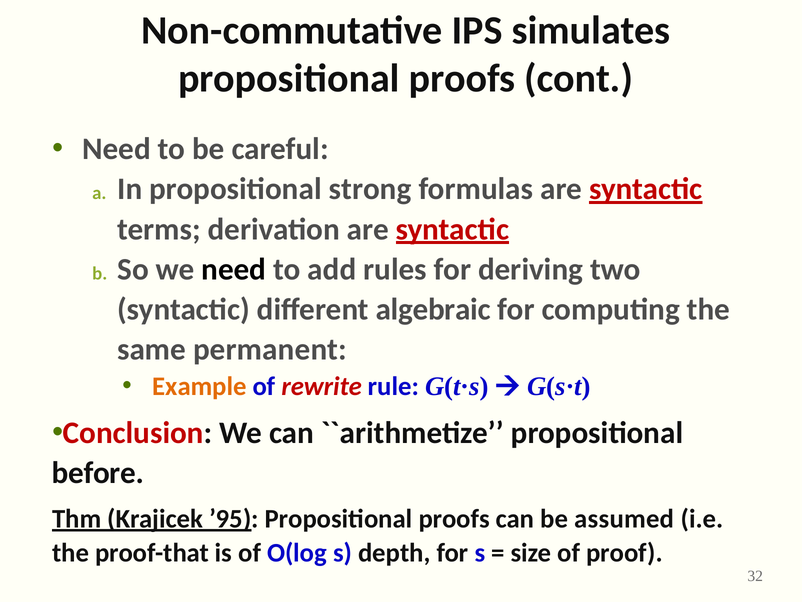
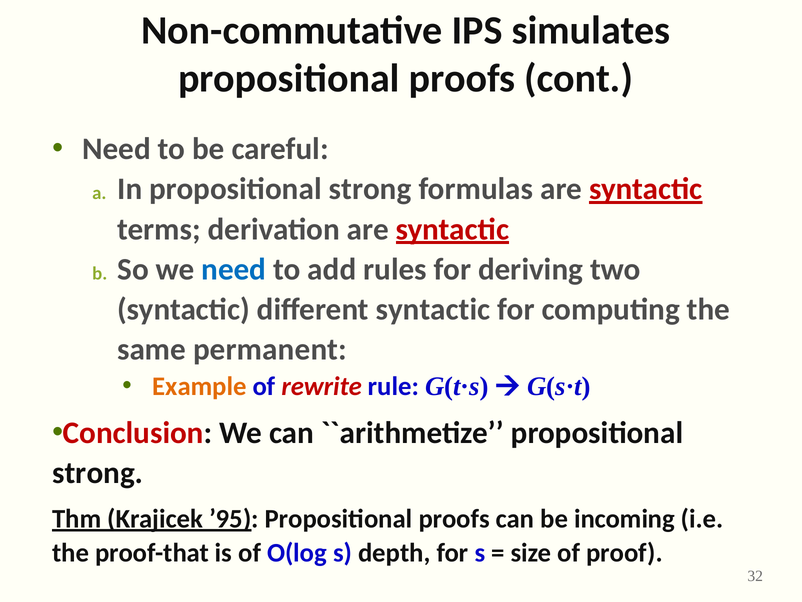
need colour: black -> blue (234, 269)
different algebraic: algebraic -> syntactic (433, 309)
before: before -> strong (98, 473)
assumed: assumed -> incoming (624, 518)
